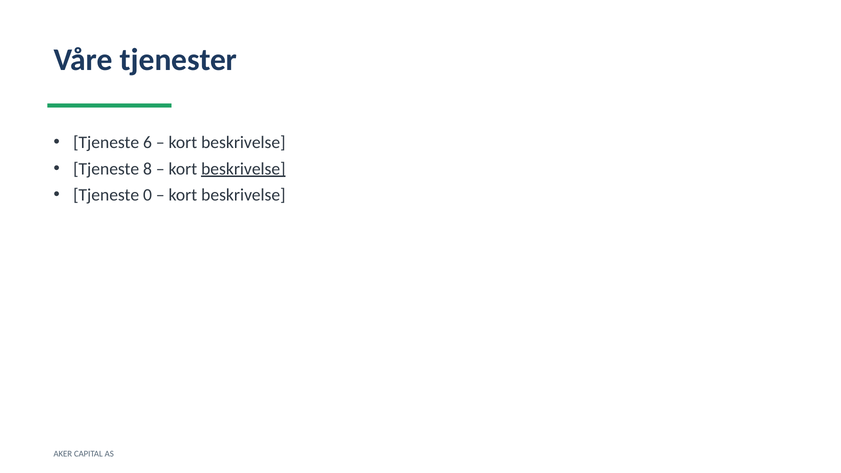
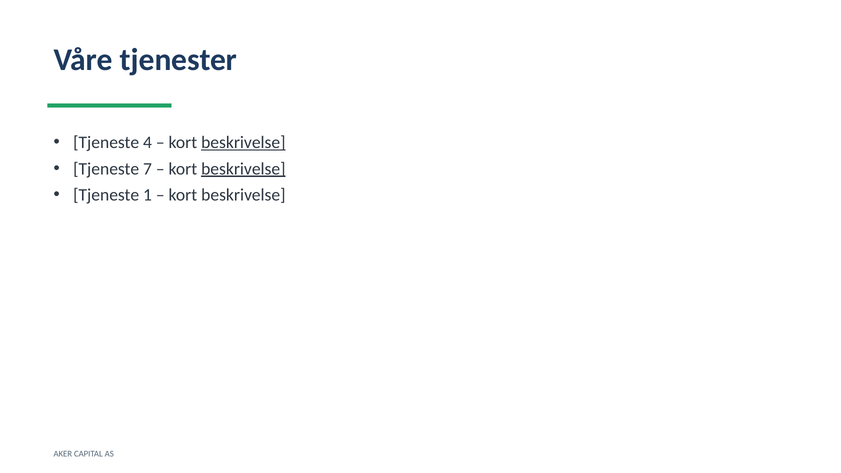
6: 6 -> 4 (147, 142)
beskrivelse underline: none -> present (243, 142)
8: 8 -> 7 (147, 169)
0: 0 -> 1 (147, 195)
